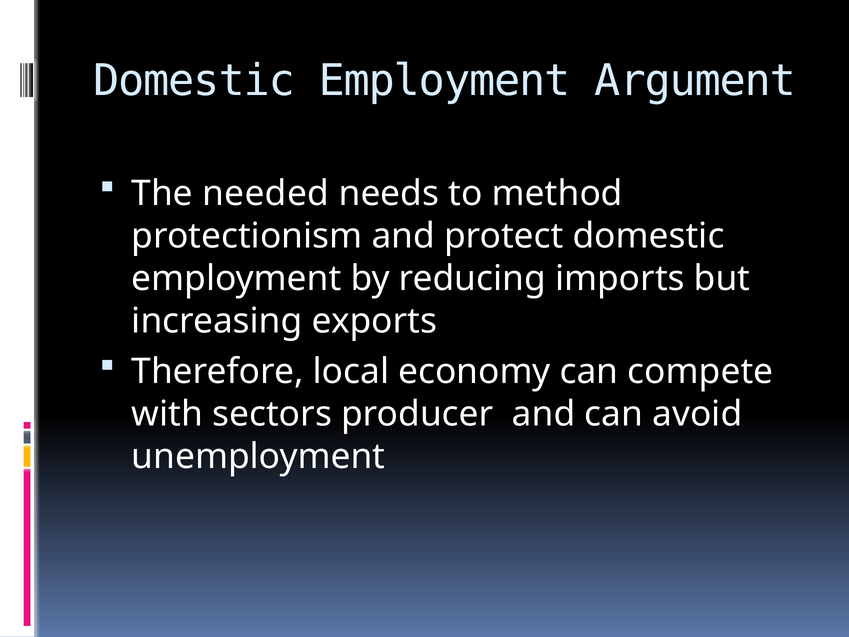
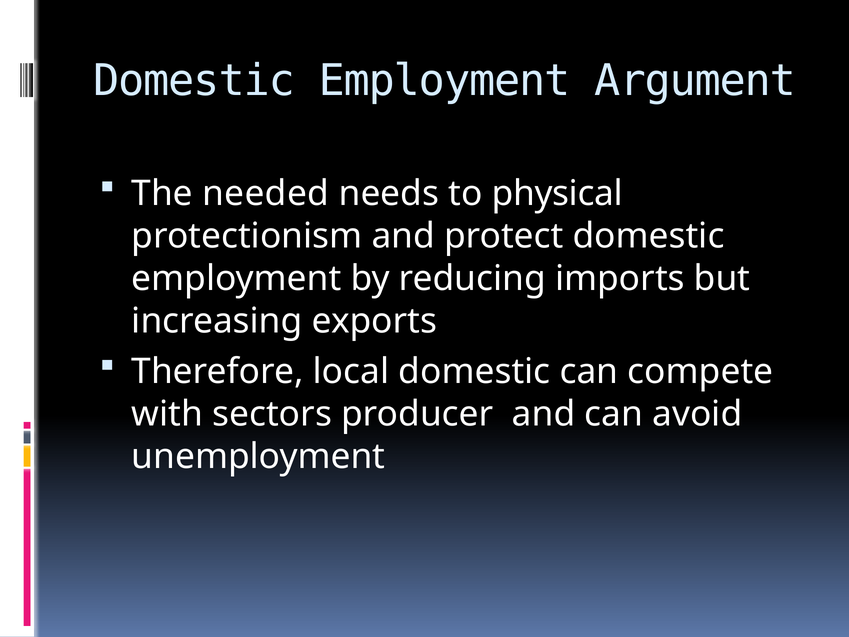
method: method -> physical (557, 193)
local economy: economy -> domestic (474, 372)
